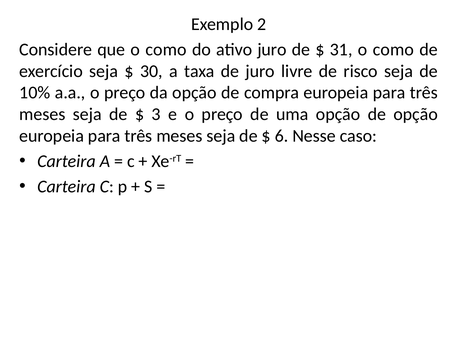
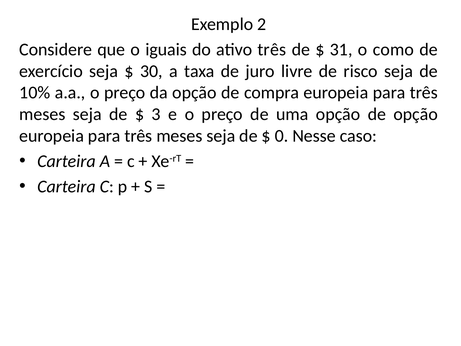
que o como: como -> iguais (166, 50)
ativo juro: juro -> três (272, 50)
6: 6 -> 0 (282, 136)
